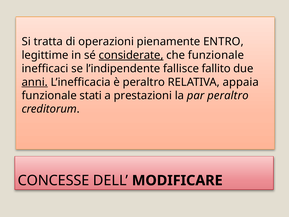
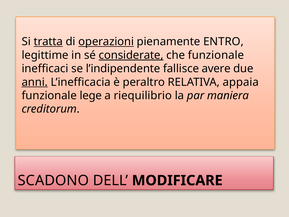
tratta underline: none -> present (48, 42)
operazioni underline: none -> present (106, 42)
fallito: fallito -> avere (216, 69)
stati: stati -> lege (91, 95)
prestazioni: prestazioni -> riequilibrio (143, 95)
par peraltro: peraltro -> maniera (228, 95)
CONCESSE: CONCESSE -> SCADONO (53, 180)
